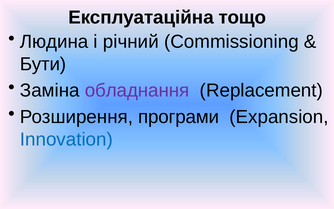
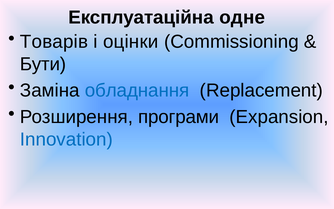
тощо: тощо -> одне (242, 17)
Людина: Людина -> Товарів (54, 42)
річний: річний -> оцінки (131, 42)
обладнання colour: purple -> blue (137, 90)
